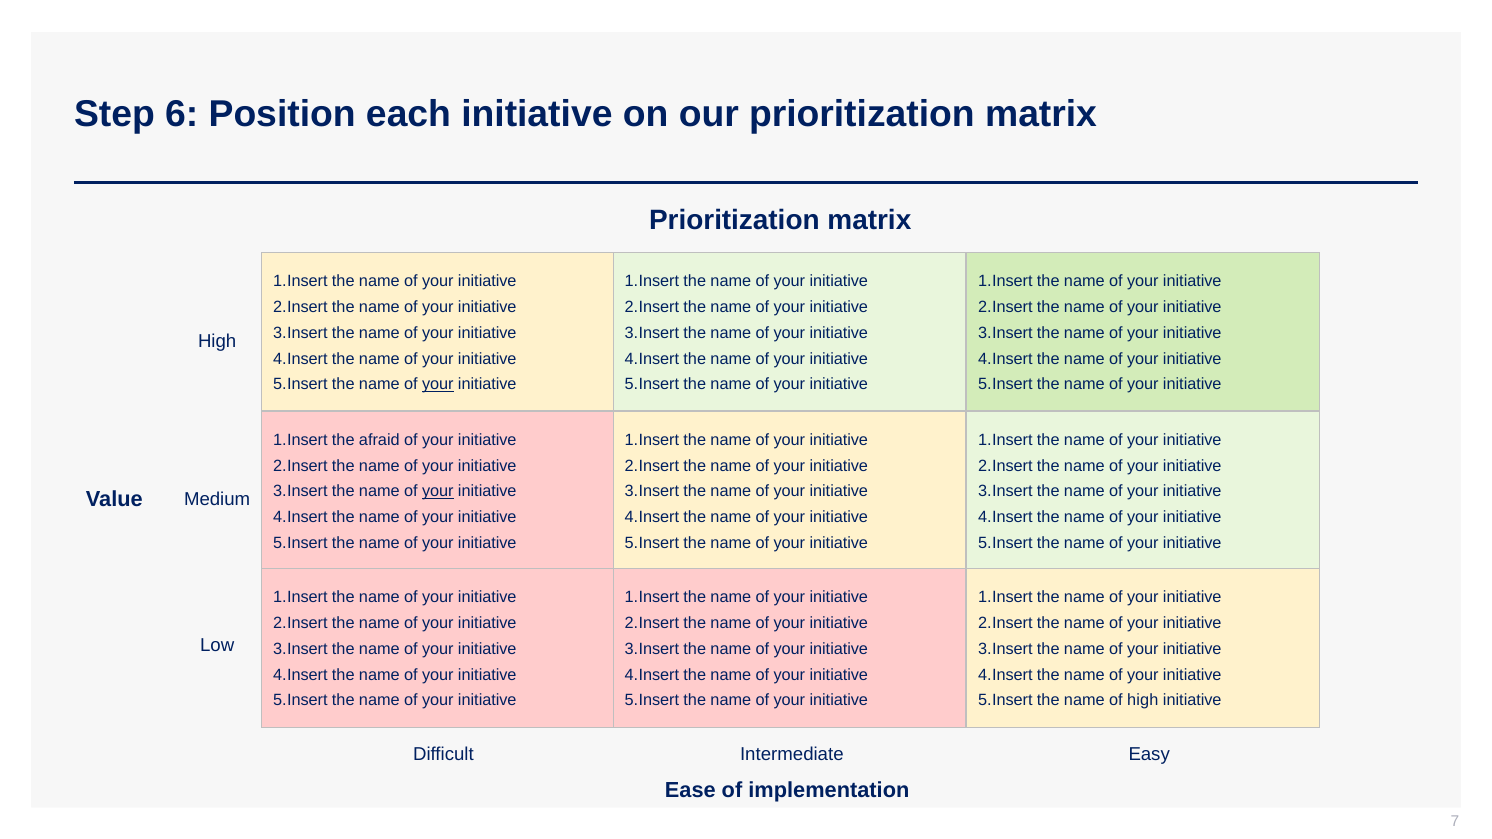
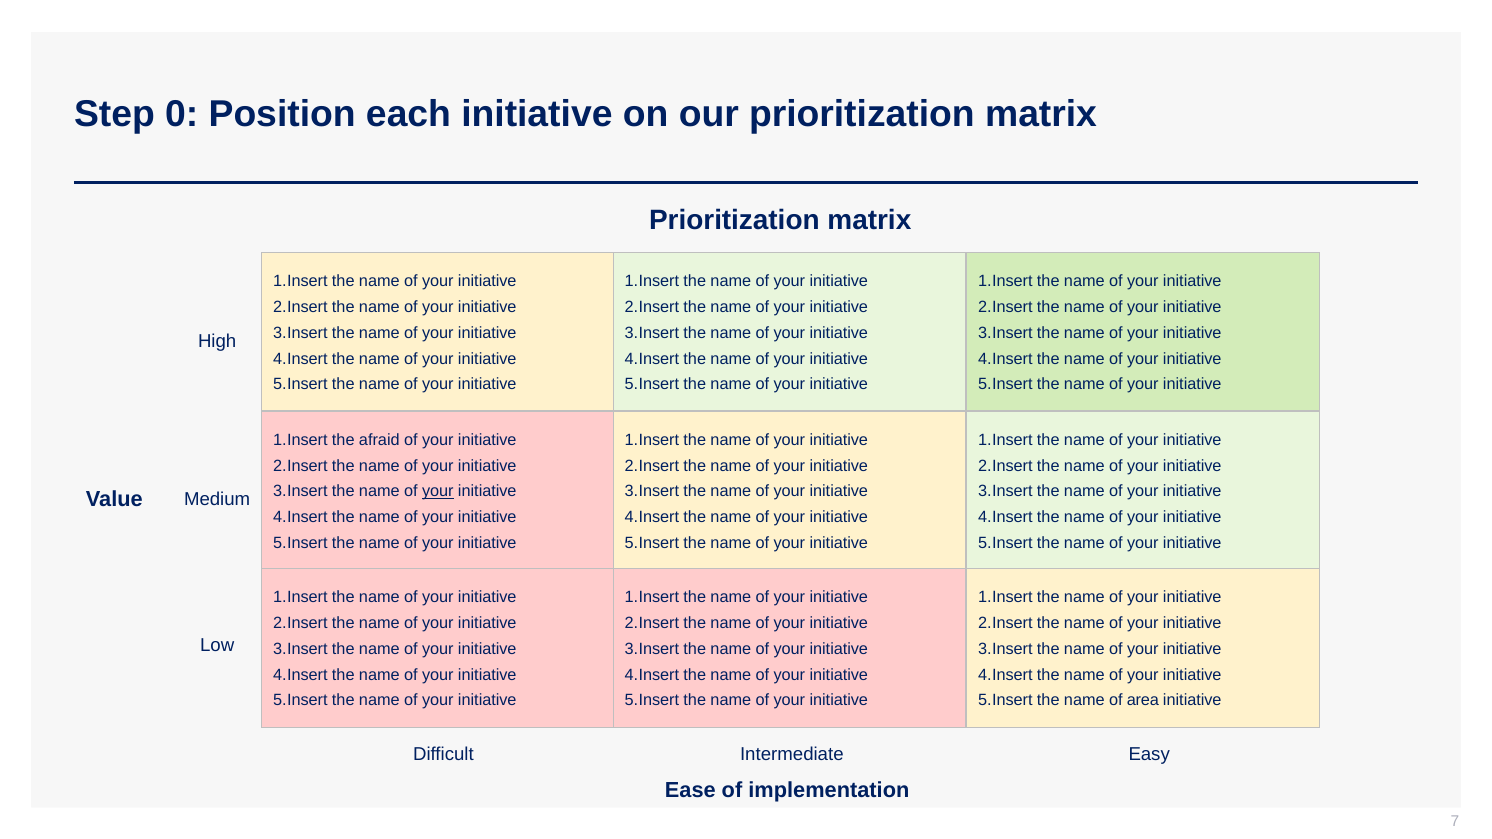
6: 6 -> 0 (182, 114)
your underline: present -> none (438, 385)
of high: high -> area (1143, 701)
